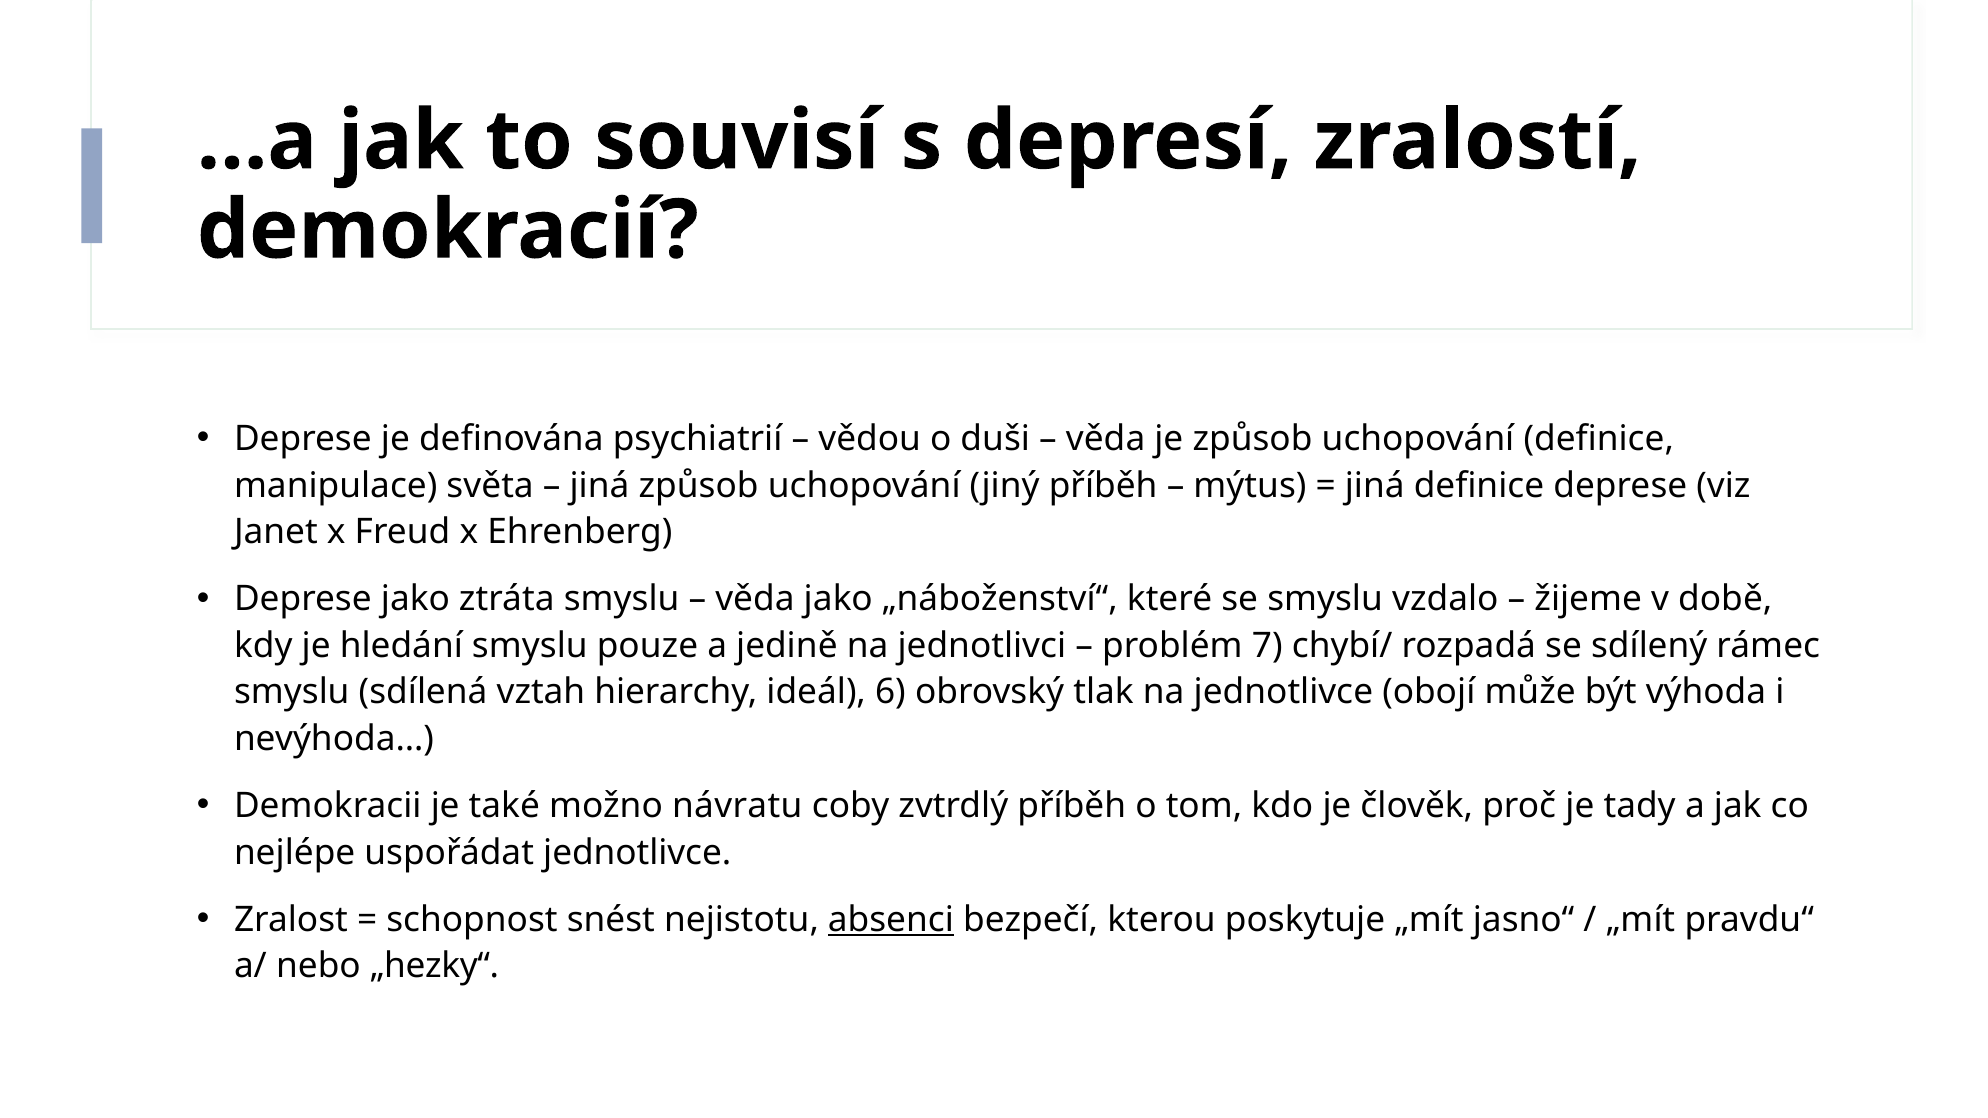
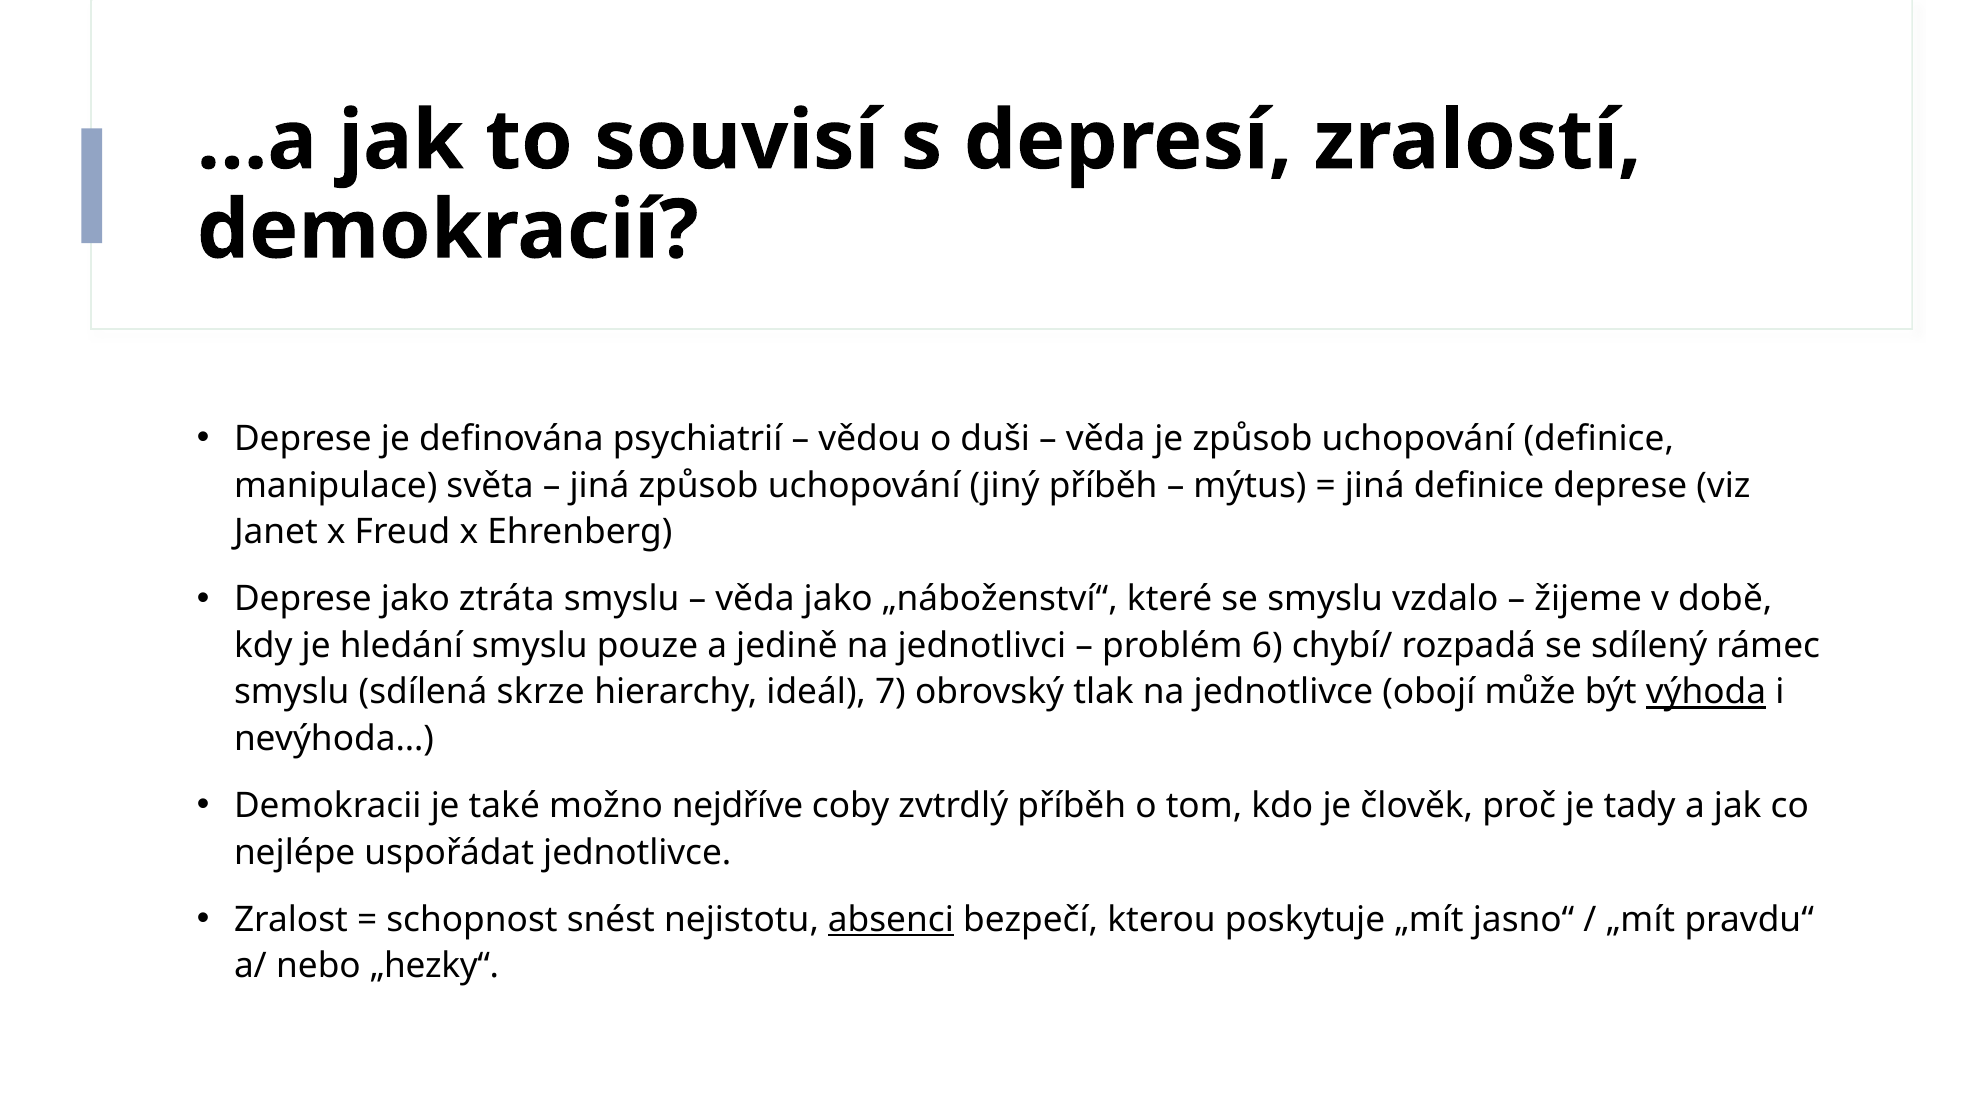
7: 7 -> 6 (1267, 646)
vztah: vztah -> skrze (541, 692)
6: 6 -> 7 (890, 692)
výhoda underline: none -> present (1706, 692)
návratu: návratu -> nejdříve (738, 806)
